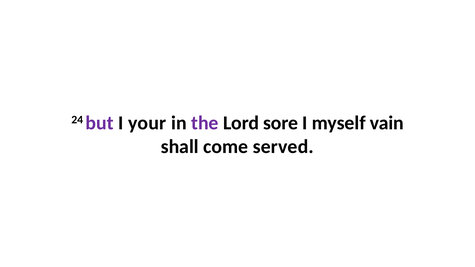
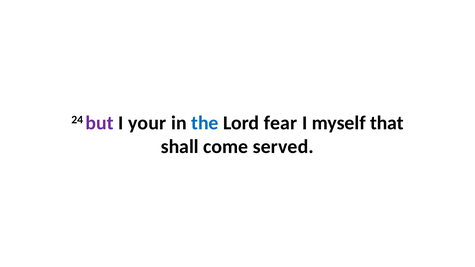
the colour: purple -> blue (205, 123)
sore: sore -> fear (281, 123)
vain: vain -> that (387, 123)
